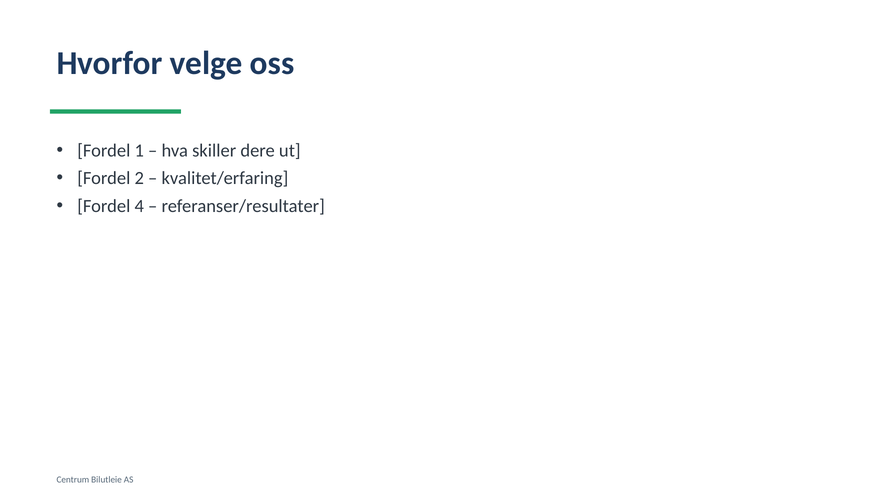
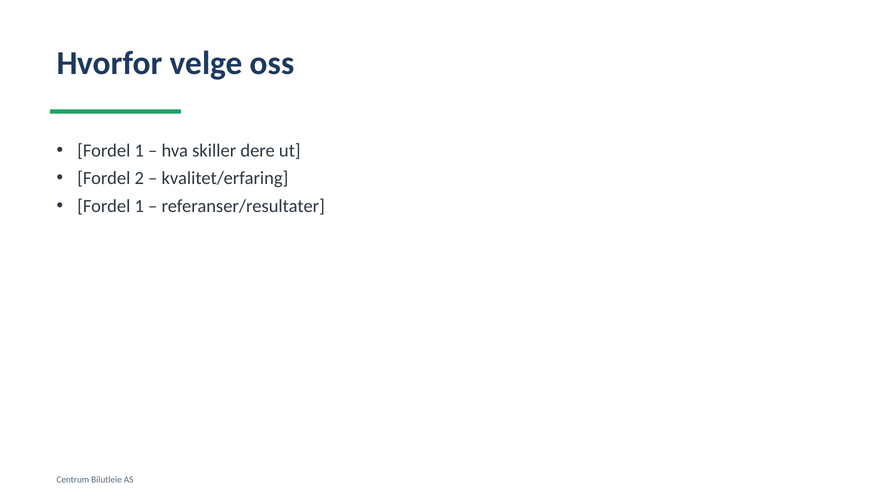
4: 4 -> 1 (139, 206)
